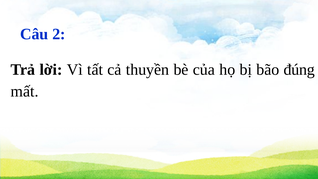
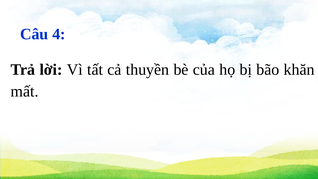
2: 2 -> 4 (59, 34)
đúng: đúng -> khăn (299, 70)
